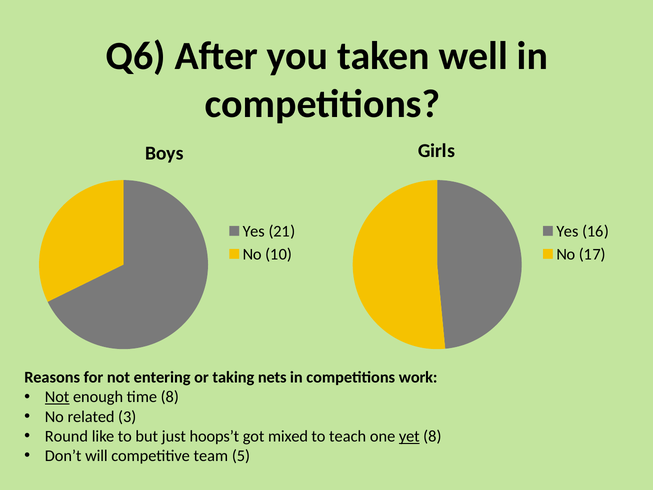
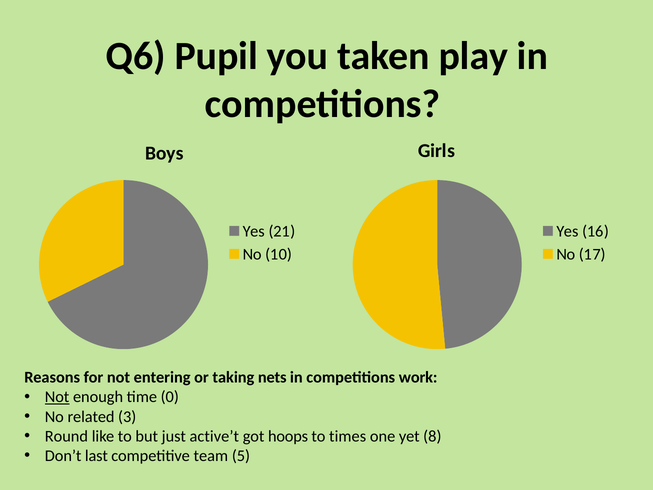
After: After -> Pupil (216, 56)
well: well -> play (473, 56)
time 8: 8 -> 0 (170, 397)
hoops’t: hoops’t -> active’t (214, 436)
mixed: mixed -> hoops (288, 436)
teach: teach -> times (348, 436)
yet underline: present -> none (409, 436)
will: will -> last (96, 456)
